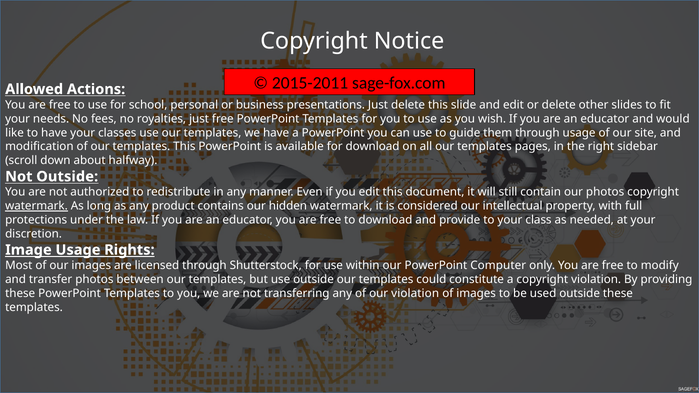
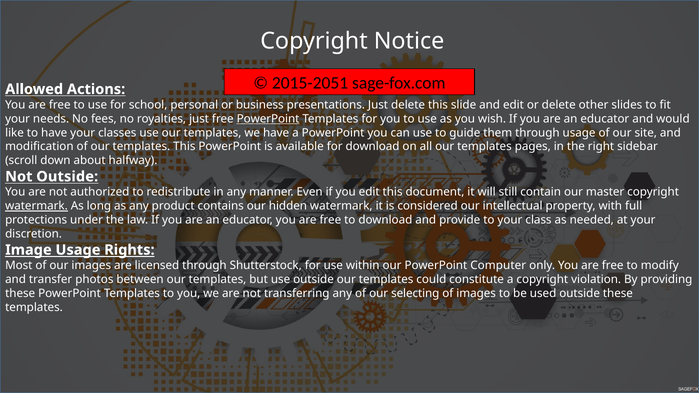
2015-2011: 2015-2011 -> 2015-2051 (310, 83)
PowerPoint underline: none -> present (268, 119)
our photos: photos -> master (605, 192)
our violation: violation -> selecting (415, 293)
